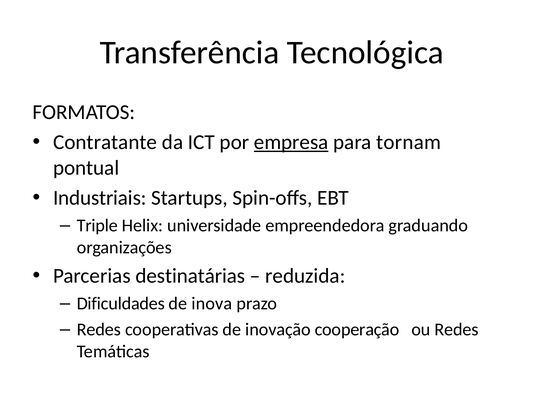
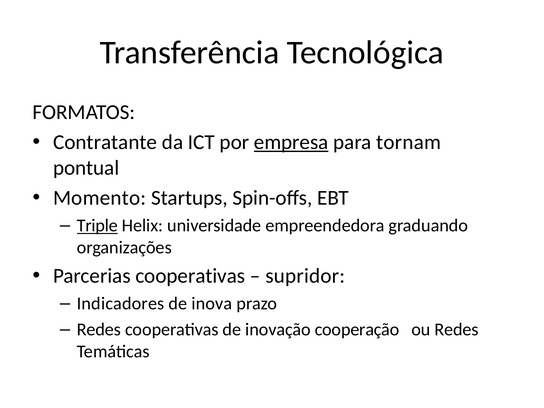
Industriais: Industriais -> Momento (100, 198)
Triple underline: none -> present (97, 226)
Parcerias destinatárias: destinatárias -> cooperativas (190, 276)
reduzida: reduzida -> supridor (305, 276)
Dificuldades: Dificuldades -> Indicadores (121, 304)
